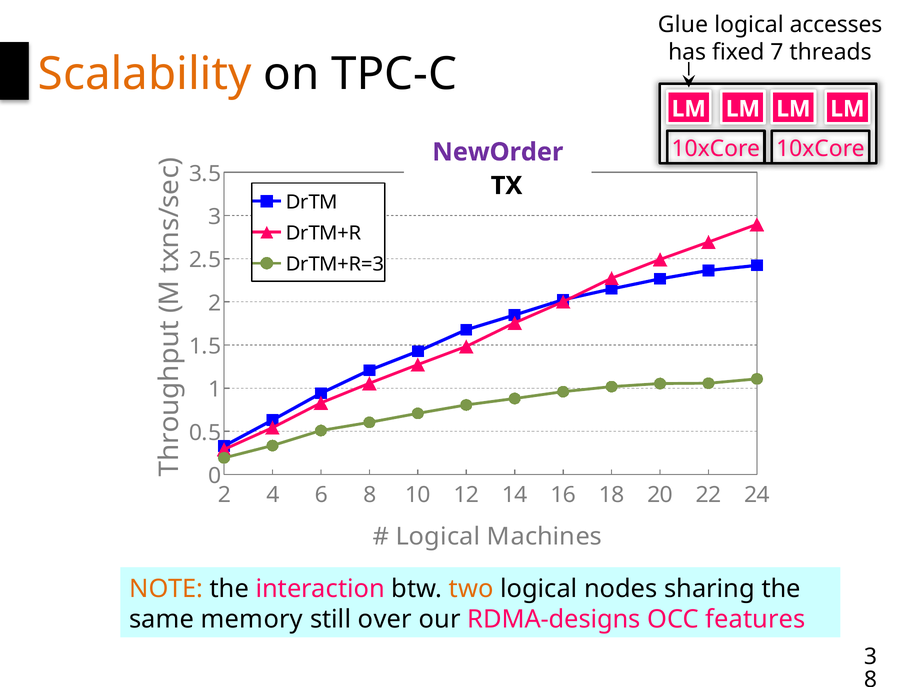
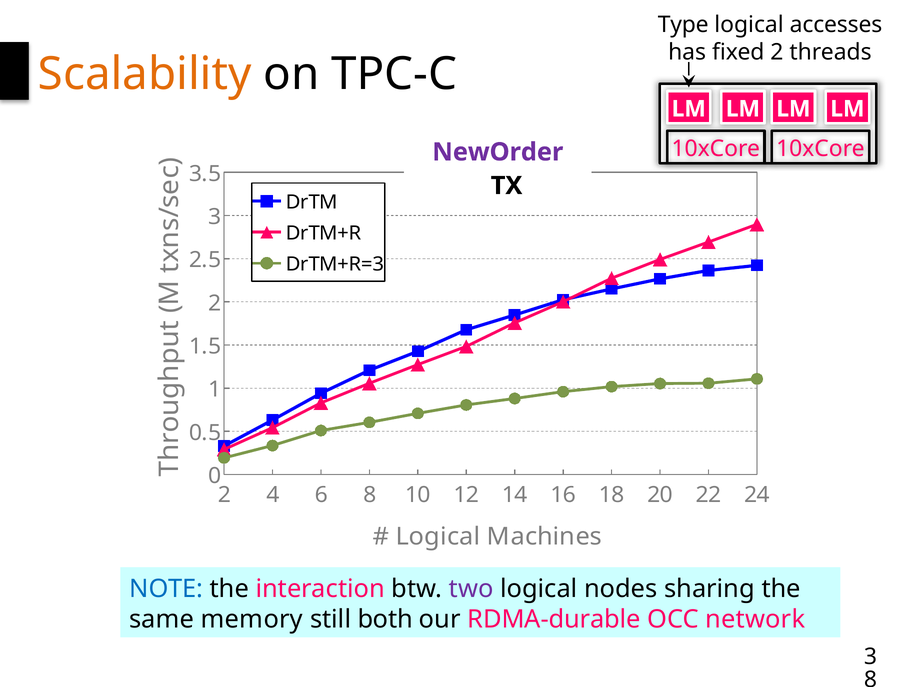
Glue: Glue -> Type (683, 24)
fixed 7: 7 -> 2 (777, 52)
NOTE colour: orange -> blue (166, 589)
two colour: orange -> purple (471, 589)
over: over -> both (385, 619)
RDMA-designs: RDMA-designs -> RDMA-durable (554, 619)
features: features -> network (755, 619)
